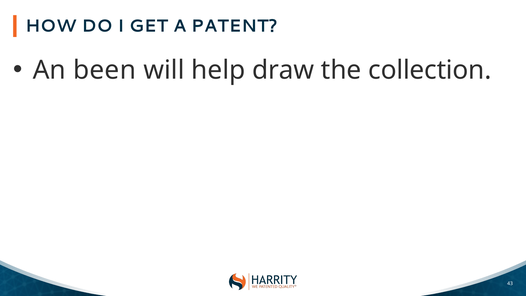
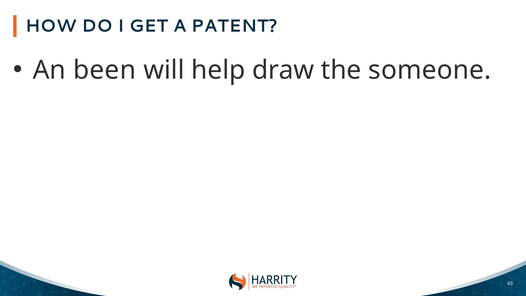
collection: collection -> someone (430, 70)
